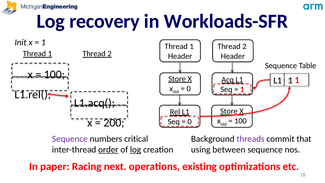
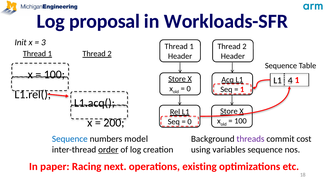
recovery: recovery -> proposal (105, 21)
1: 1 -> 3 (43, 42)
L1 1: 1 -> 4 (290, 80)
Sequence colour: purple -> blue (70, 139)
critical: critical -> model (136, 139)
that: that -> cost (304, 139)
log underline: present -> none (136, 150)
between: between -> variables (229, 150)
